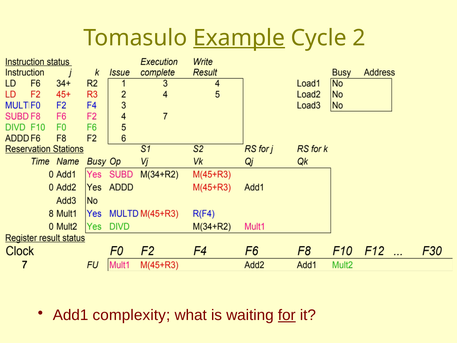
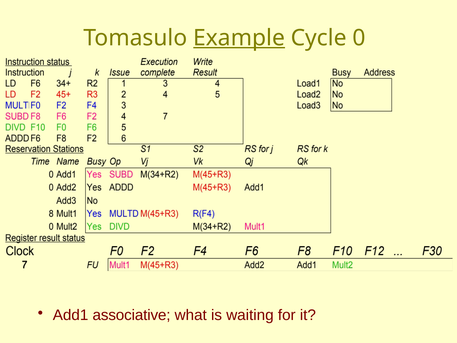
2: 2 -> 0 (359, 38)
complexity: complexity -> associative (132, 315)
for underline: present -> none (287, 315)
